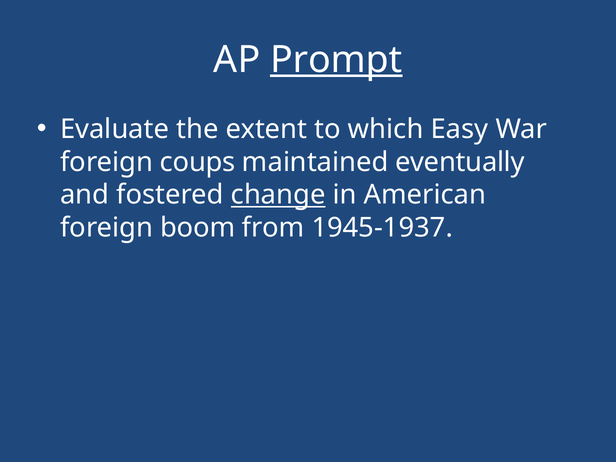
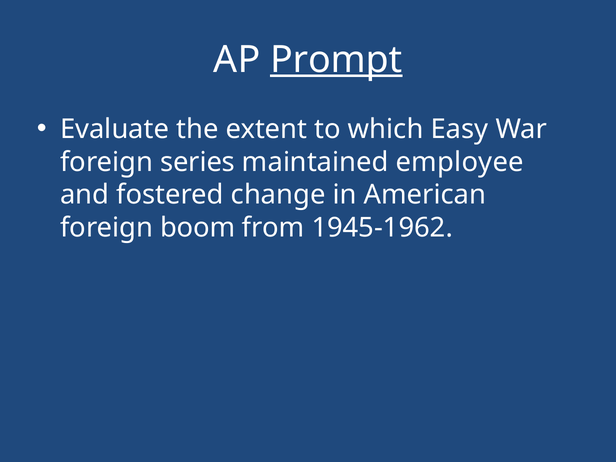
coups: coups -> series (198, 162)
eventually: eventually -> employee (460, 162)
change underline: present -> none (278, 195)
1945-1937: 1945-1937 -> 1945-1962 (382, 228)
